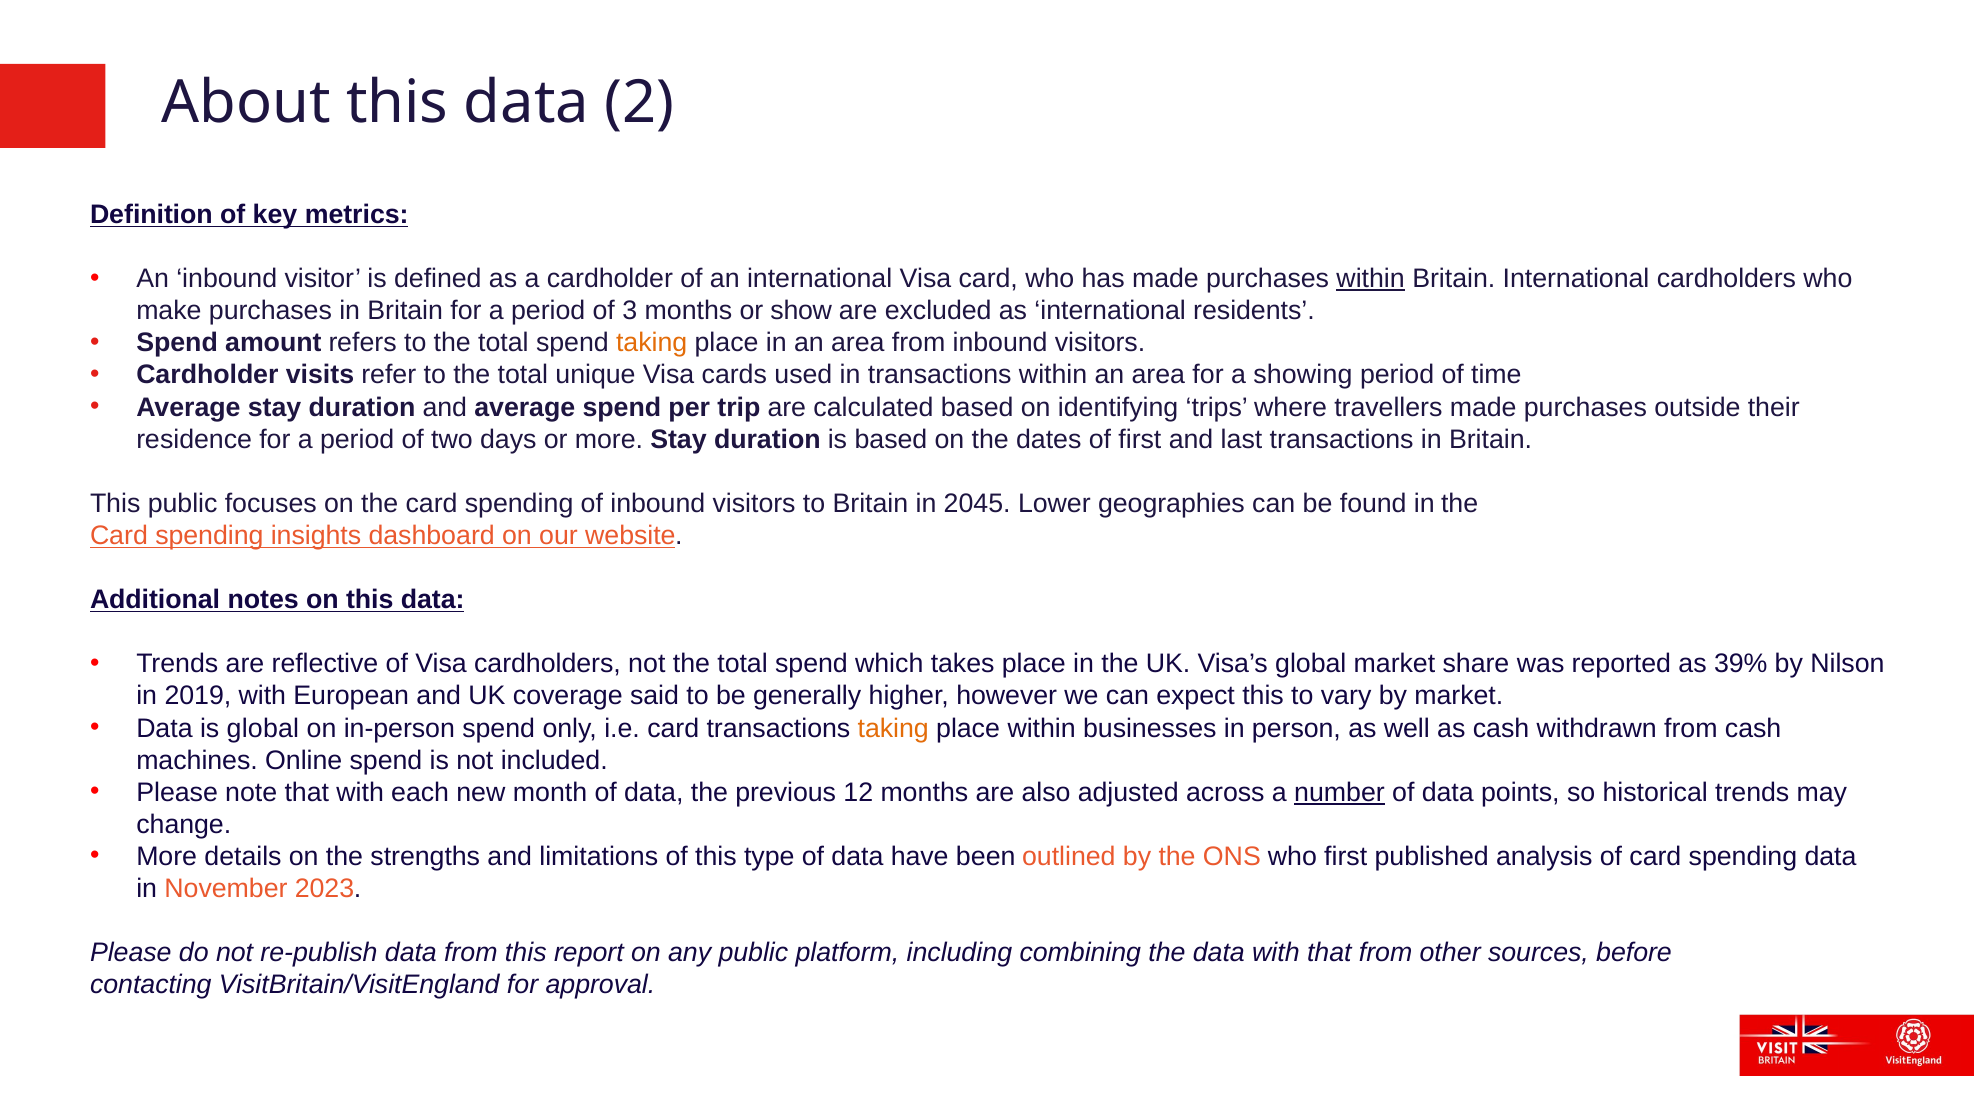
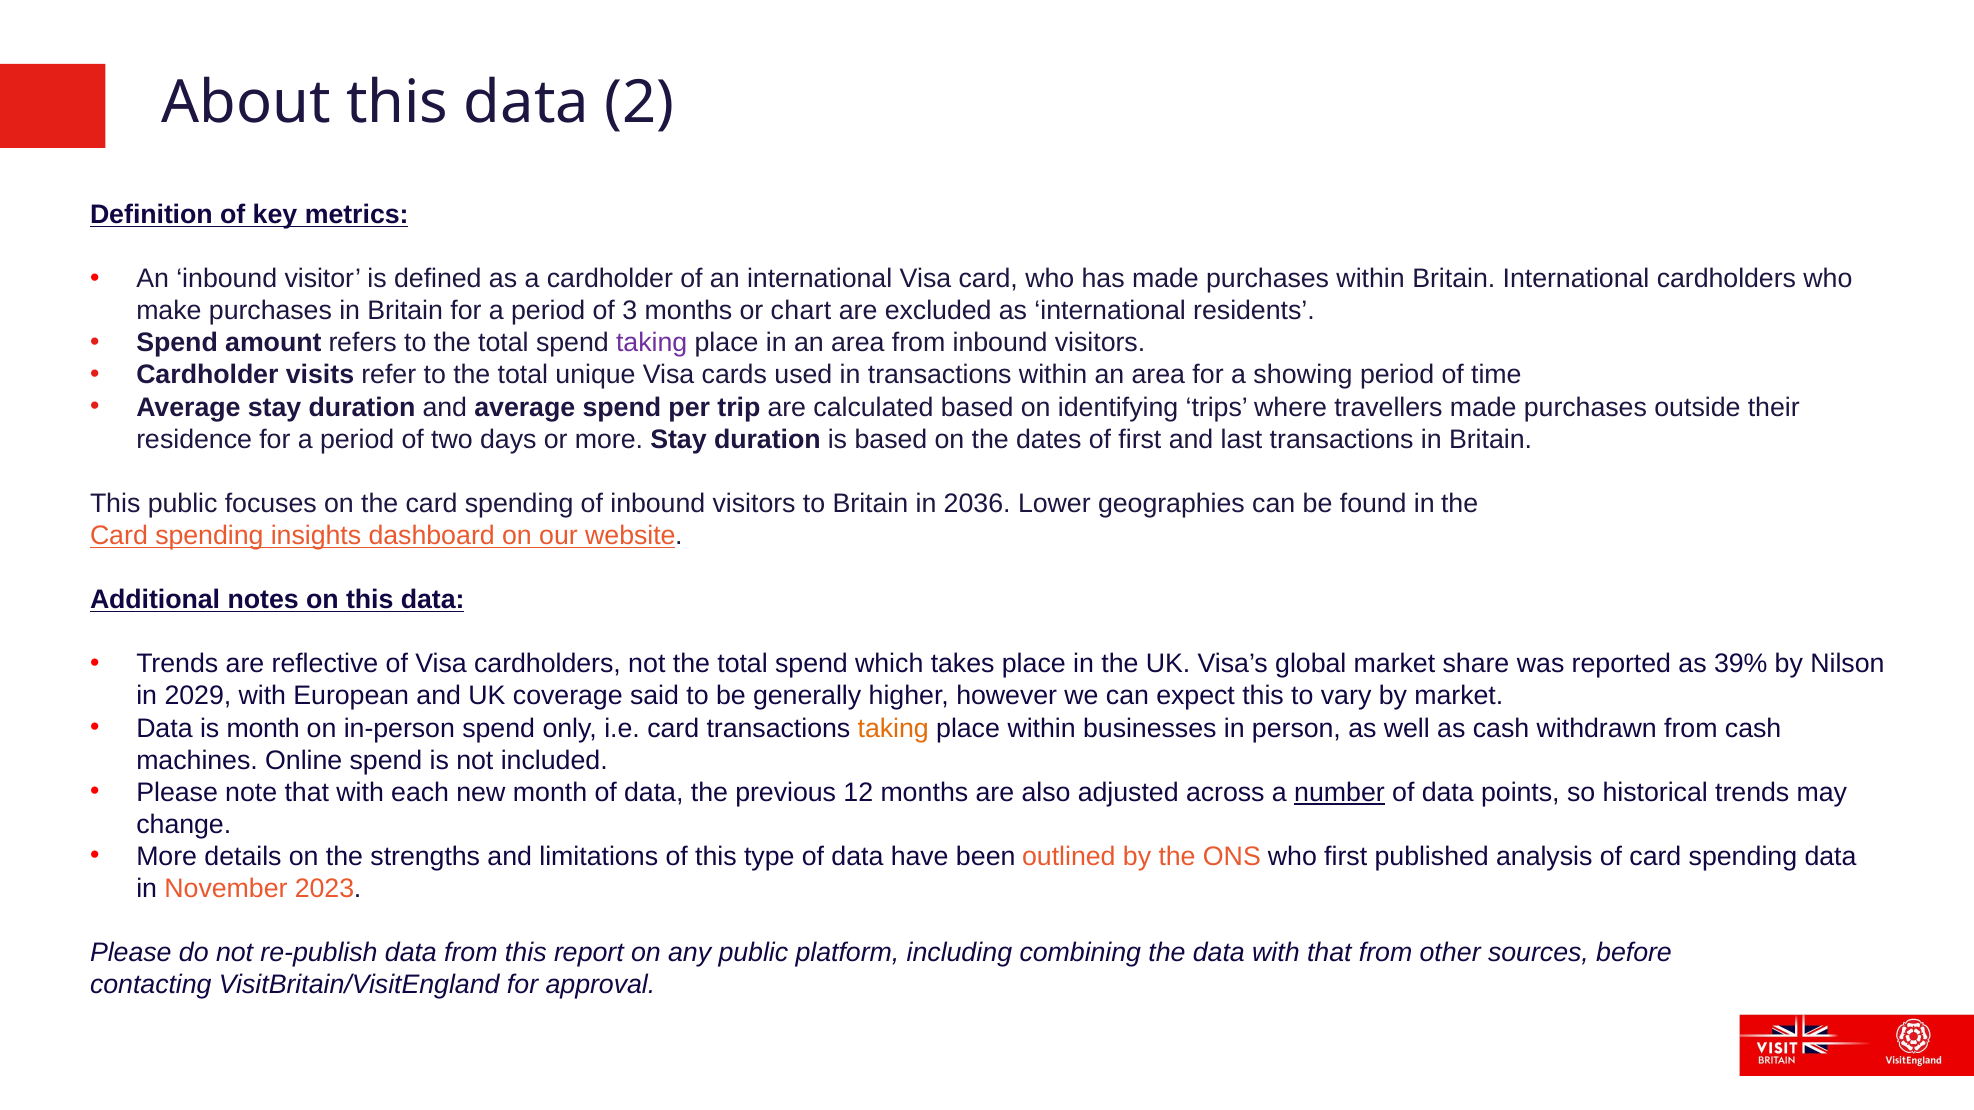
within underline: present -> none (1371, 279)
show: show -> chart (801, 311)
taking colour: orange -> purple (652, 343)
2045: 2045 -> 2036 (977, 504)
2019: 2019 -> 2029 (198, 696)
is global: global -> month (263, 729)
